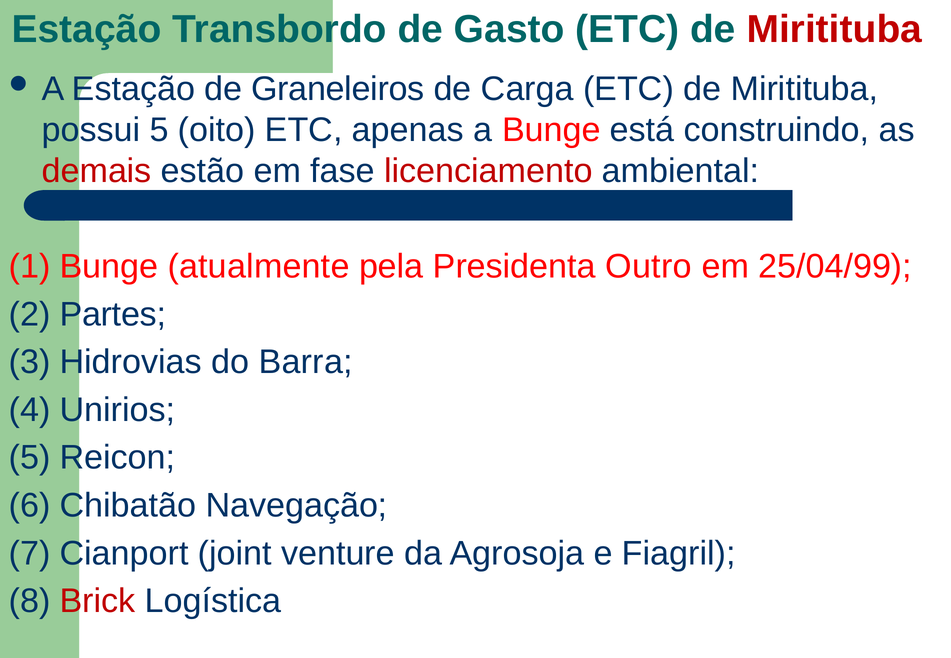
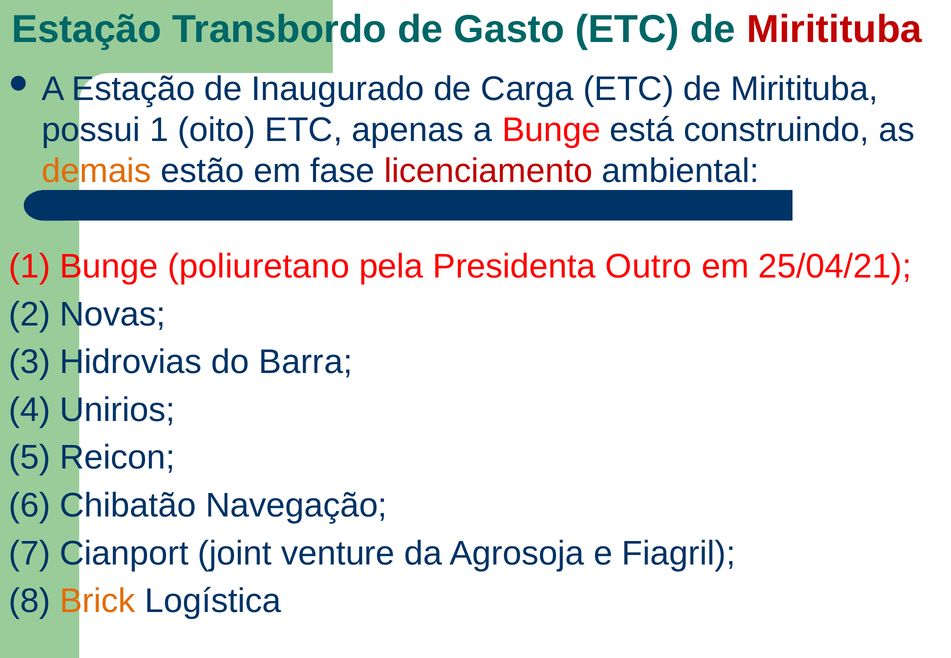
Graneleiros: Graneleiros -> Inaugurado (338, 89)
possui 5: 5 -> 1 (159, 130)
demais colour: red -> orange (97, 171)
atualmente: atualmente -> poliuretano (259, 267)
25/04/99: 25/04/99 -> 25/04/21 (835, 267)
Partes: Partes -> Novas (113, 314)
Brick colour: red -> orange (98, 601)
